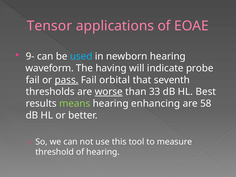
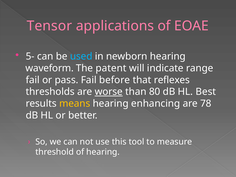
9-: 9- -> 5- (30, 56)
having: having -> patent (111, 68)
probe: probe -> range (200, 68)
pass underline: present -> none (67, 80)
orbital: orbital -> before (115, 80)
seventh: seventh -> reflexes (172, 80)
33: 33 -> 80 (155, 92)
means colour: light green -> yellow (75, 104)
58: 58 -> 78 (206, 104)
